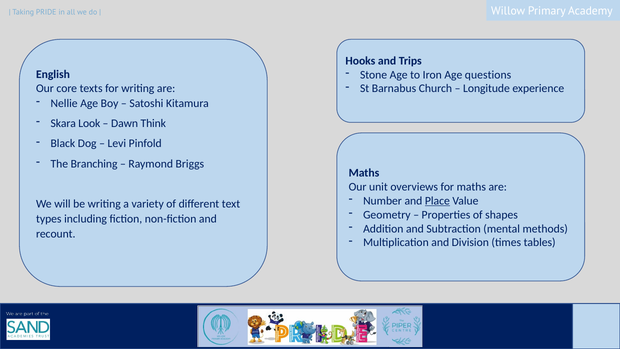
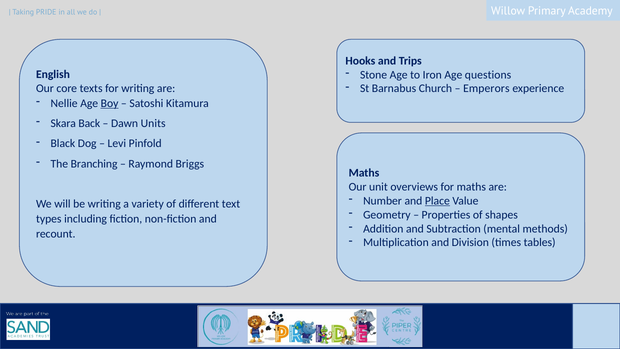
Longitude: Longitude -> Emperors (486, 89)
Boy underline: none -> present (110, 103)
Look: Look -> Back (89, 123)
Think: Think -> Units (153, 123)
